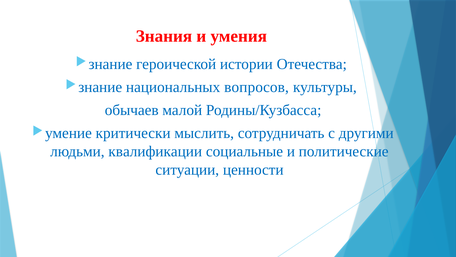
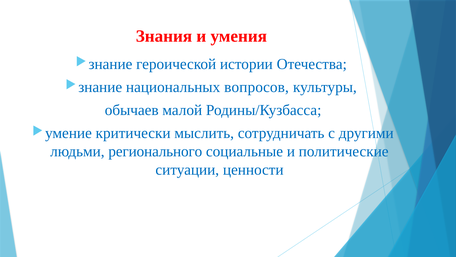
квалификации: квалификации -> регионального (155, 151)
